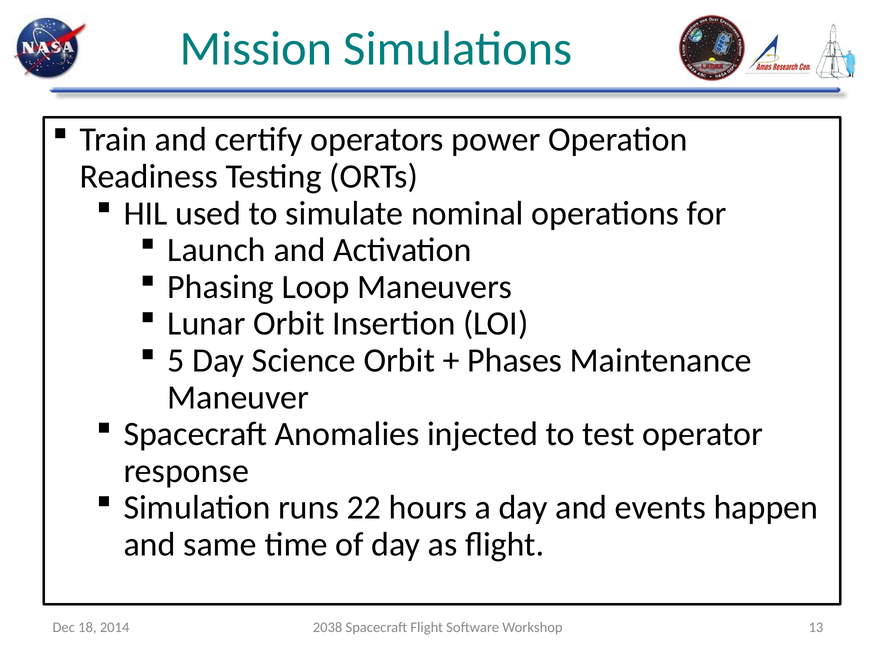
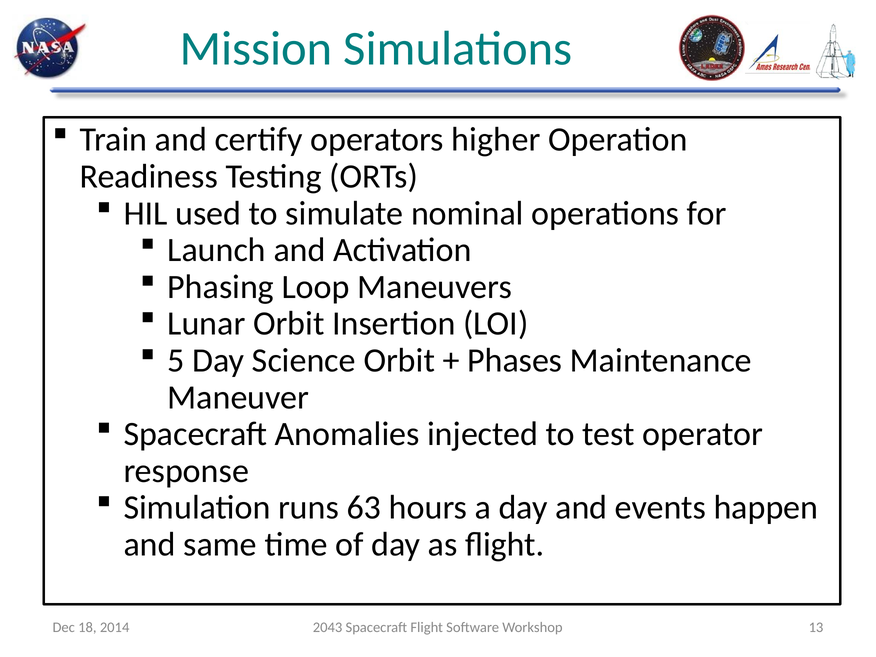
power: power -> higher (496, 140)
22: 22 -> 63 (364, 508)
2038: 2038 -> 2043 (328, 627)
